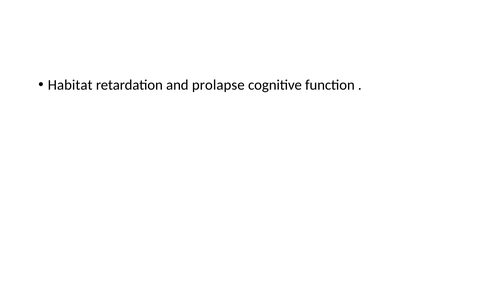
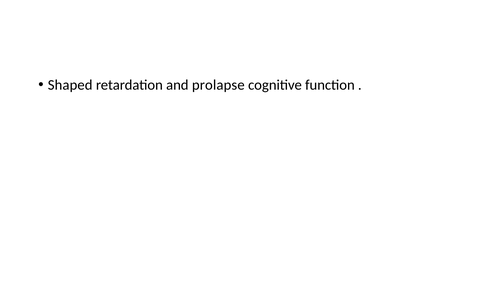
Habitat: Habitat -> Shaped (70, 85)
